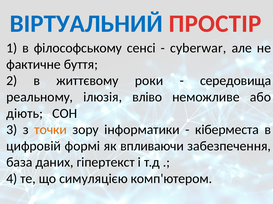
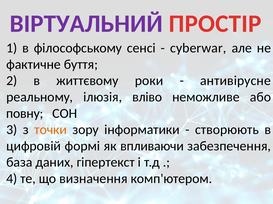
ВІРТУАЛЬНИЙ colour: blue -> purple (86, 24)
середовища: середовища -> антивірусне (235, 81)
діють: діють -> повну (25, 114)
кіберместа: кіберместа -> створюють (227, 130)
симуляцією: симуляцією -> визначення (93, 179)
